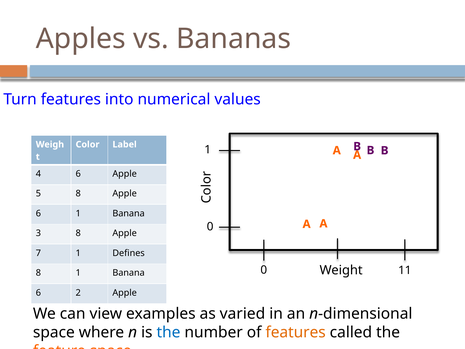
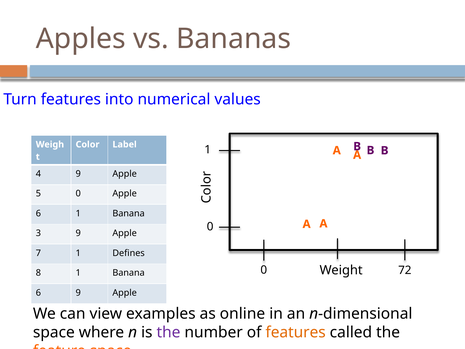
4 6: 6 -> 9 (78, 174)
5 8: 8 -> 0 (78, 193)
3 8: 8 -> 9 (78, 233)
11: 11 -> 72 (405, 270)
6 2: 2 -> 9 (78, 293)
varied: varied -> online (242, 313)
the colour: blue -> purple (168, 332)
